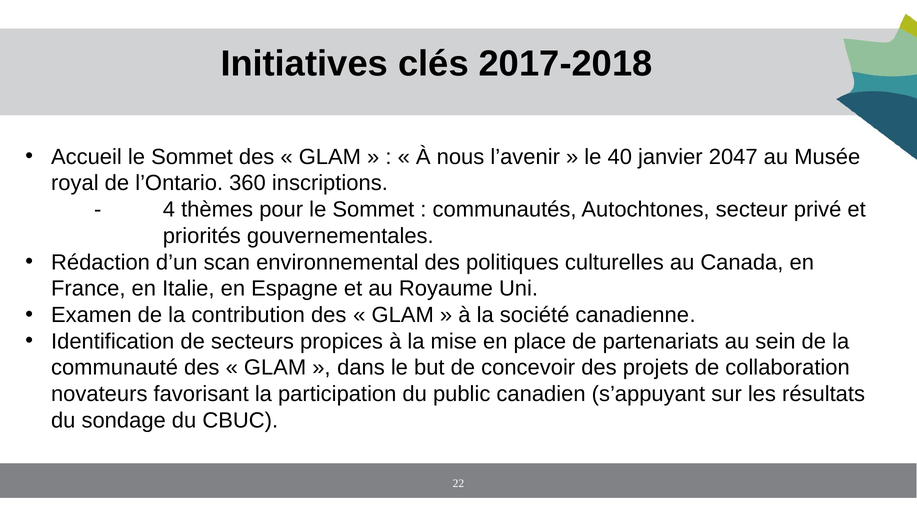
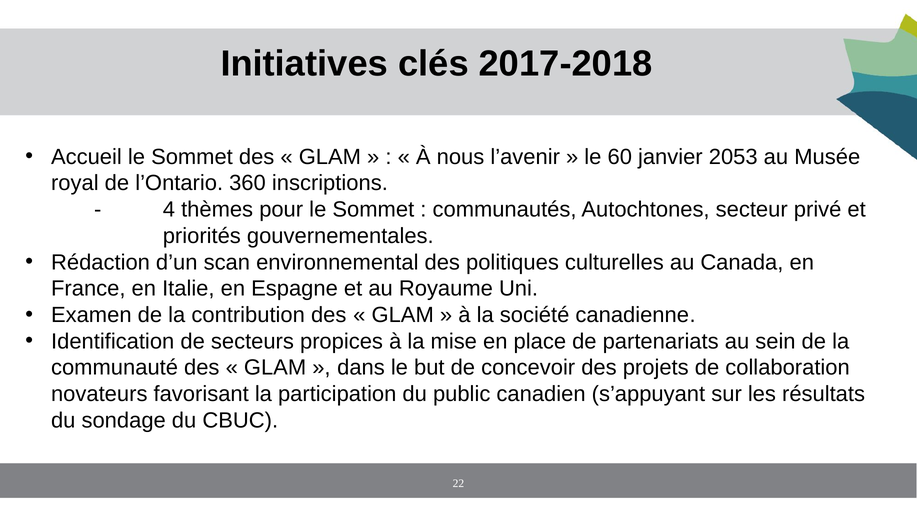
40: 40 -> 60 (620, 157)
2047: 2047 -> 2053 (733, 157)
